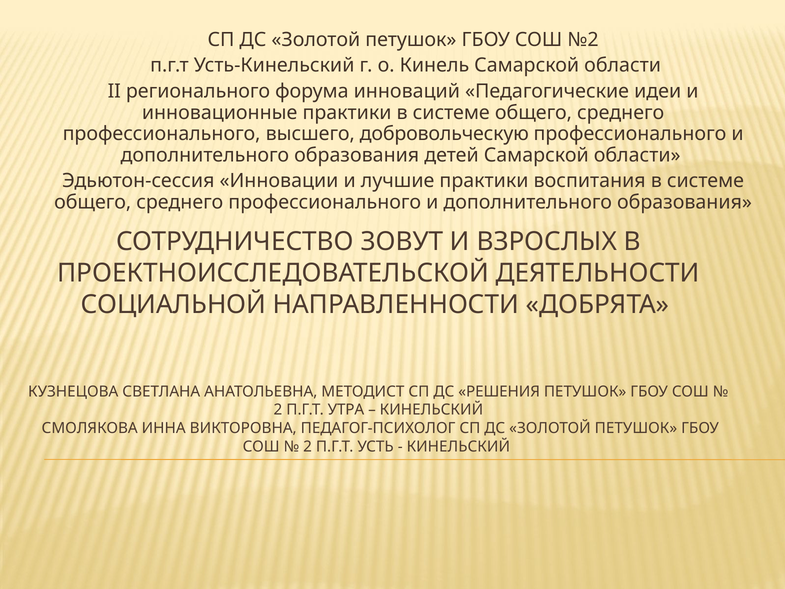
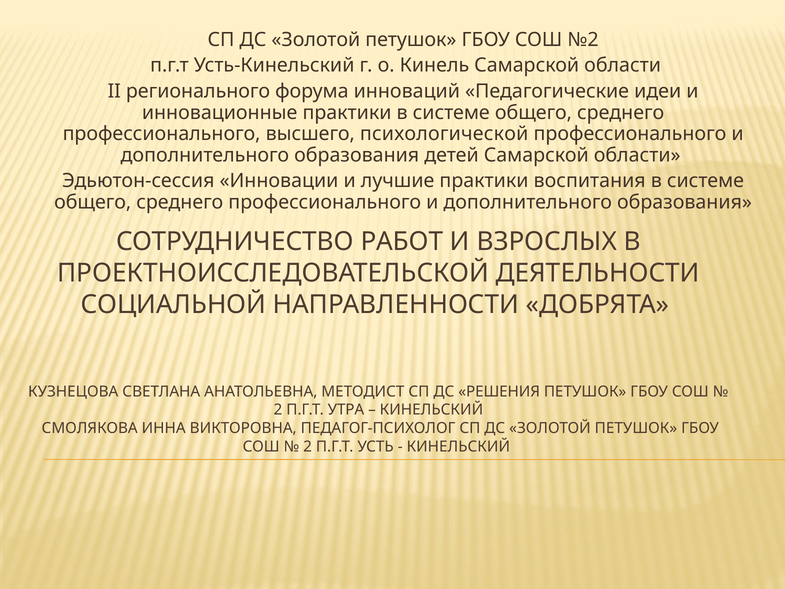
добровольческую: добровольческую -> психологической (444, 134)
ЗОВУТ: ЗОВУТ -> РАБОТ (402, 242)
